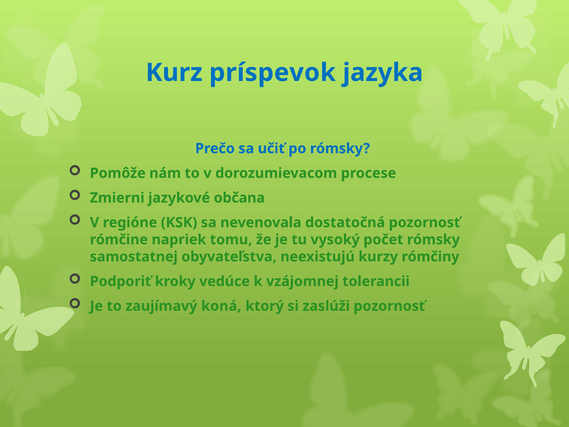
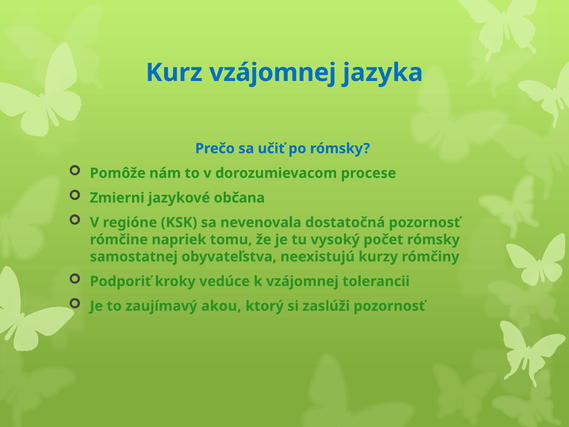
Kurz príspevok: príspevok -> vzájomnej (273, 73)
koná: koná -> akou (221, 306)
